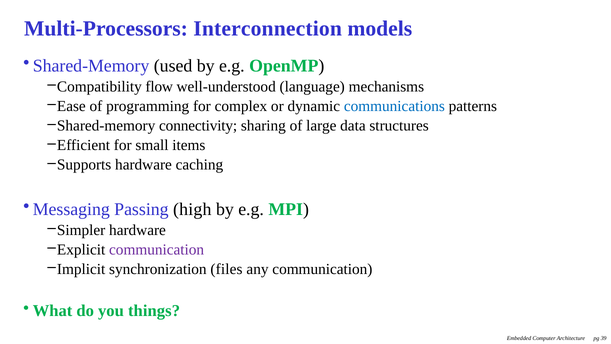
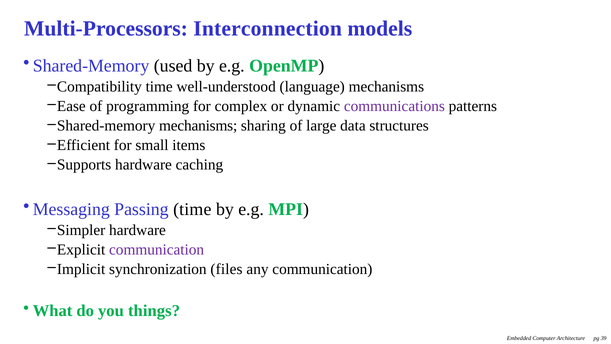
Compatibility flow: flow -> time (159, 87)
communications colour: blue -> purple (394, 106)
Shared-memory connectivity: connectivity -> mechanisms (198, 126)
Passing high: high -> time (192, 209)
